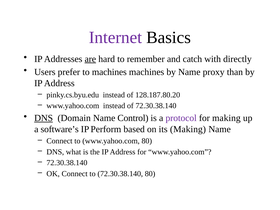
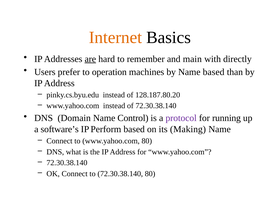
Internet colour: purple -> orange (115, 37)
catch: catch -> main (192, 59)
to machines: machines -> operation (109, 72)
Name proxy: proxy -> based (214, 72)
DNS underline: present -> none (44, 118)
for making: making -> running (226, 118)
